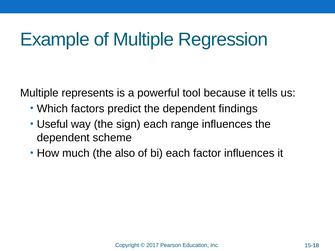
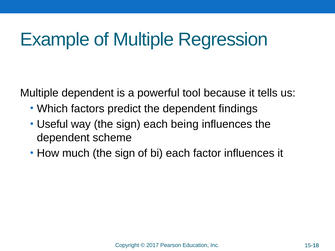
Multiple represents: represents -> dependent (88, 93)
range: range -> being (185, 124)
much the also: also -> sign (125, 153)
